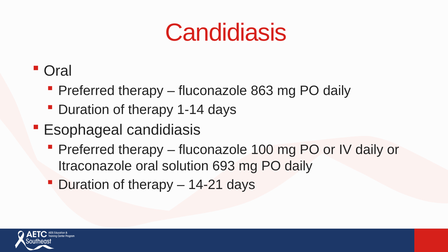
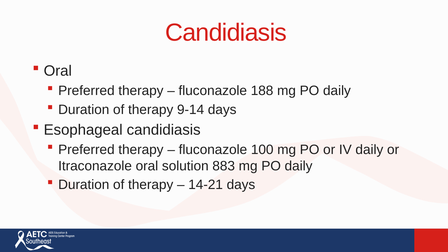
863: 863 -> 188 (262, 91)
1-14: 1-14 -> 9-14 (191, 110)
693: 693 -> 883 (224, 166)
